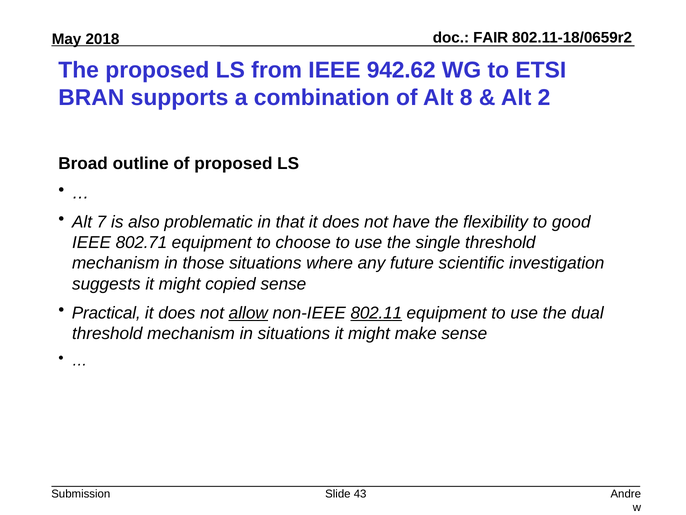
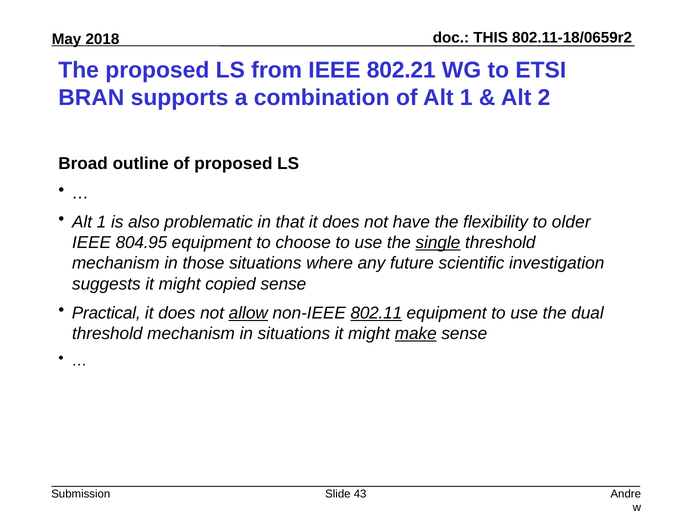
FAIR: FAIR -> THIS (491, 38)
942.62: 942.62 -> 802.21 (401, 70)
of Alt 8: 8 -> 1 (466, 98)
7: 7 -> 1 (101, 222)
good: good -> older (571, 222)
802.71: 802.71 -> 804.95 (141, 242)
single underline: none -> present (438, 242)
make underline: none -> present (416, 333)
